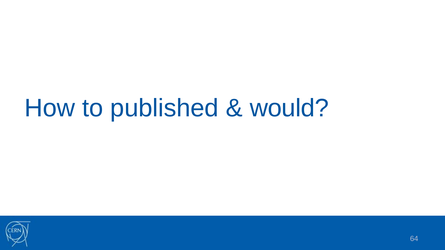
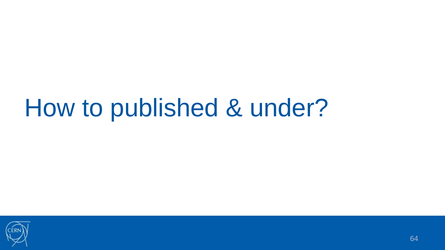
would: would -> under (289, 108)
